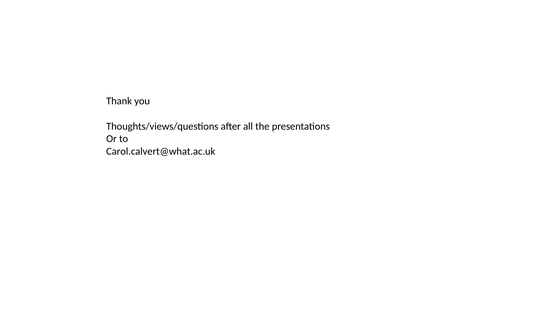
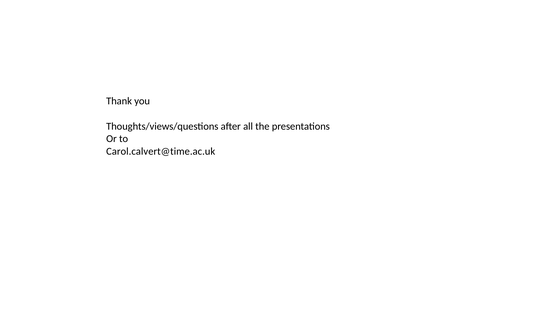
Carol.calvert@what.ac.uk: Carol.calvert@what.ac.uk -> Carol.calvert@time.ac.uk (161, 151)
